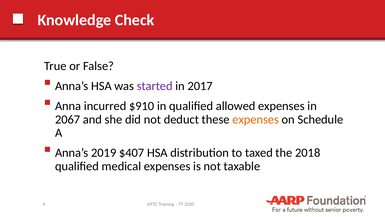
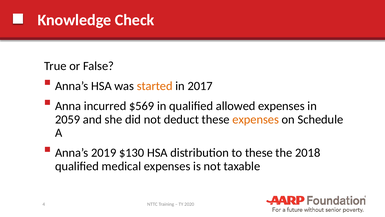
started colour: purple -> orange (155, 86)
$910: $910 -> $569 (142, 106)
2067: 2067 -> 2059 (68, 119)
$407: $407 -> $130 (132, 153)
to taxed: taxed -> these (259, 153)
